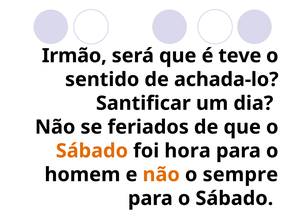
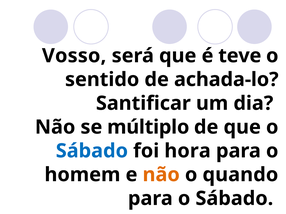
Irmão: Irmão -> Vosso (74, 56)
feriados: feriados -> múltiplo (148, 127)
Sábado colour: orange -> blue (92, 151)
sempre: sempre -> quando (240, 175)
